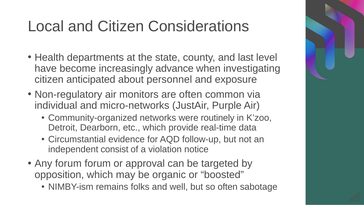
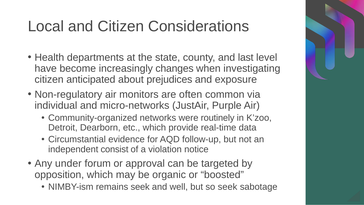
advance: advance -> changes (175, 68)
personnel: personnel -> prejudices (169, 79)
Any forum: forum -> under (68, 163)
remains folks: folks -> seek (140, 187)
so often: often -> seek (228, 187)
